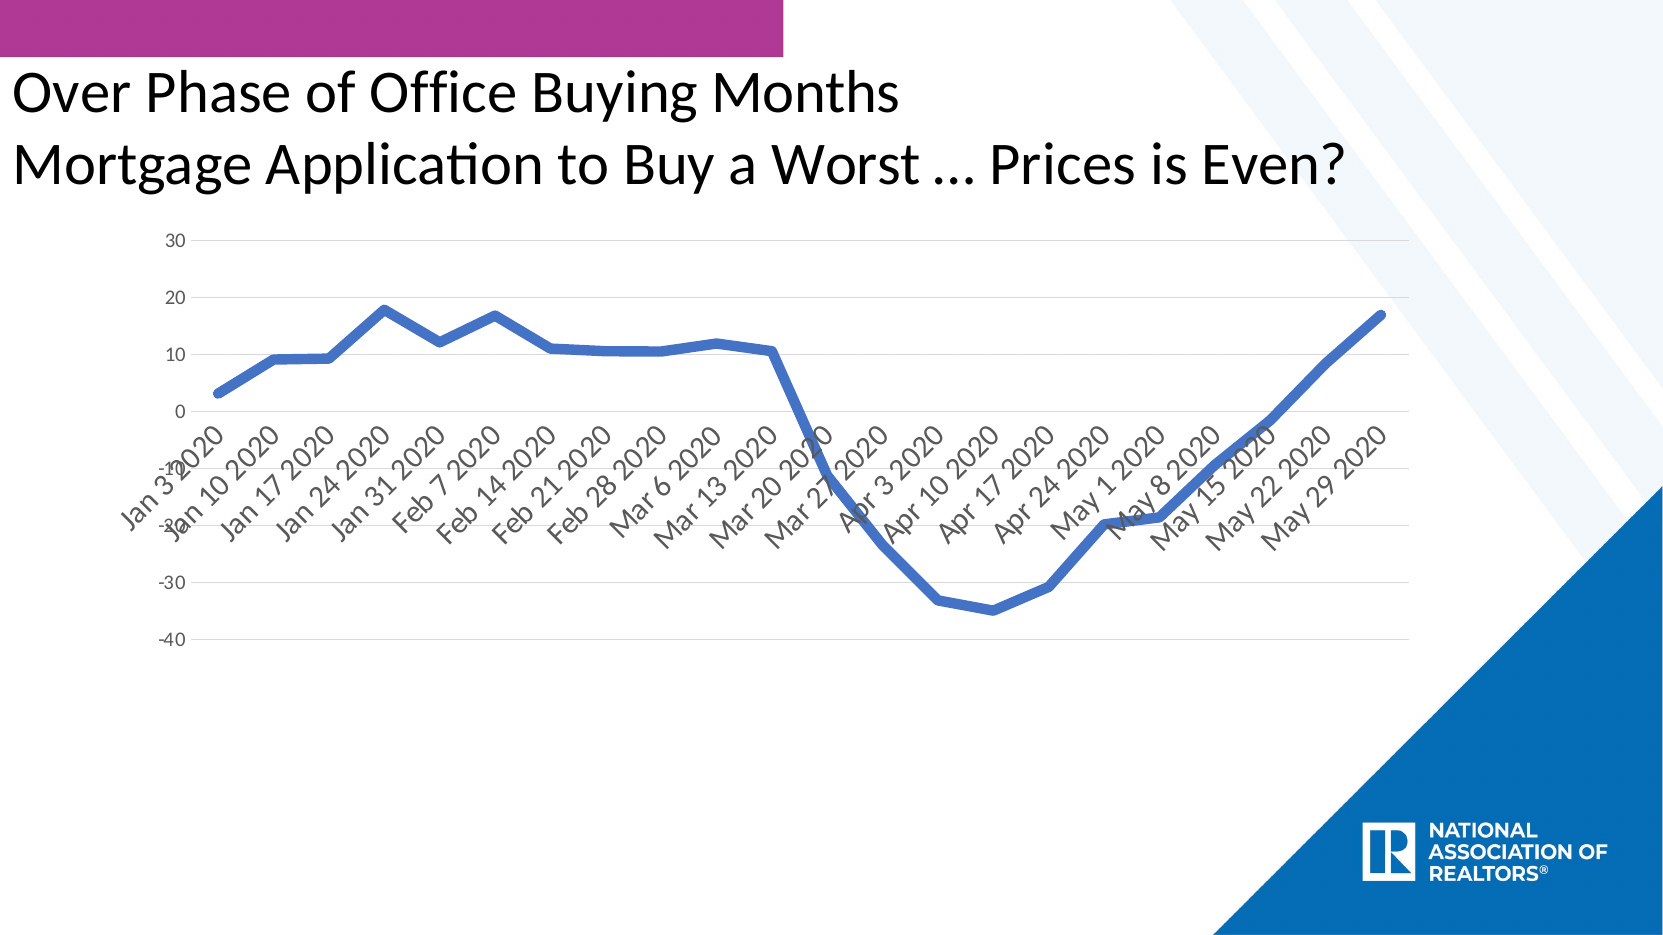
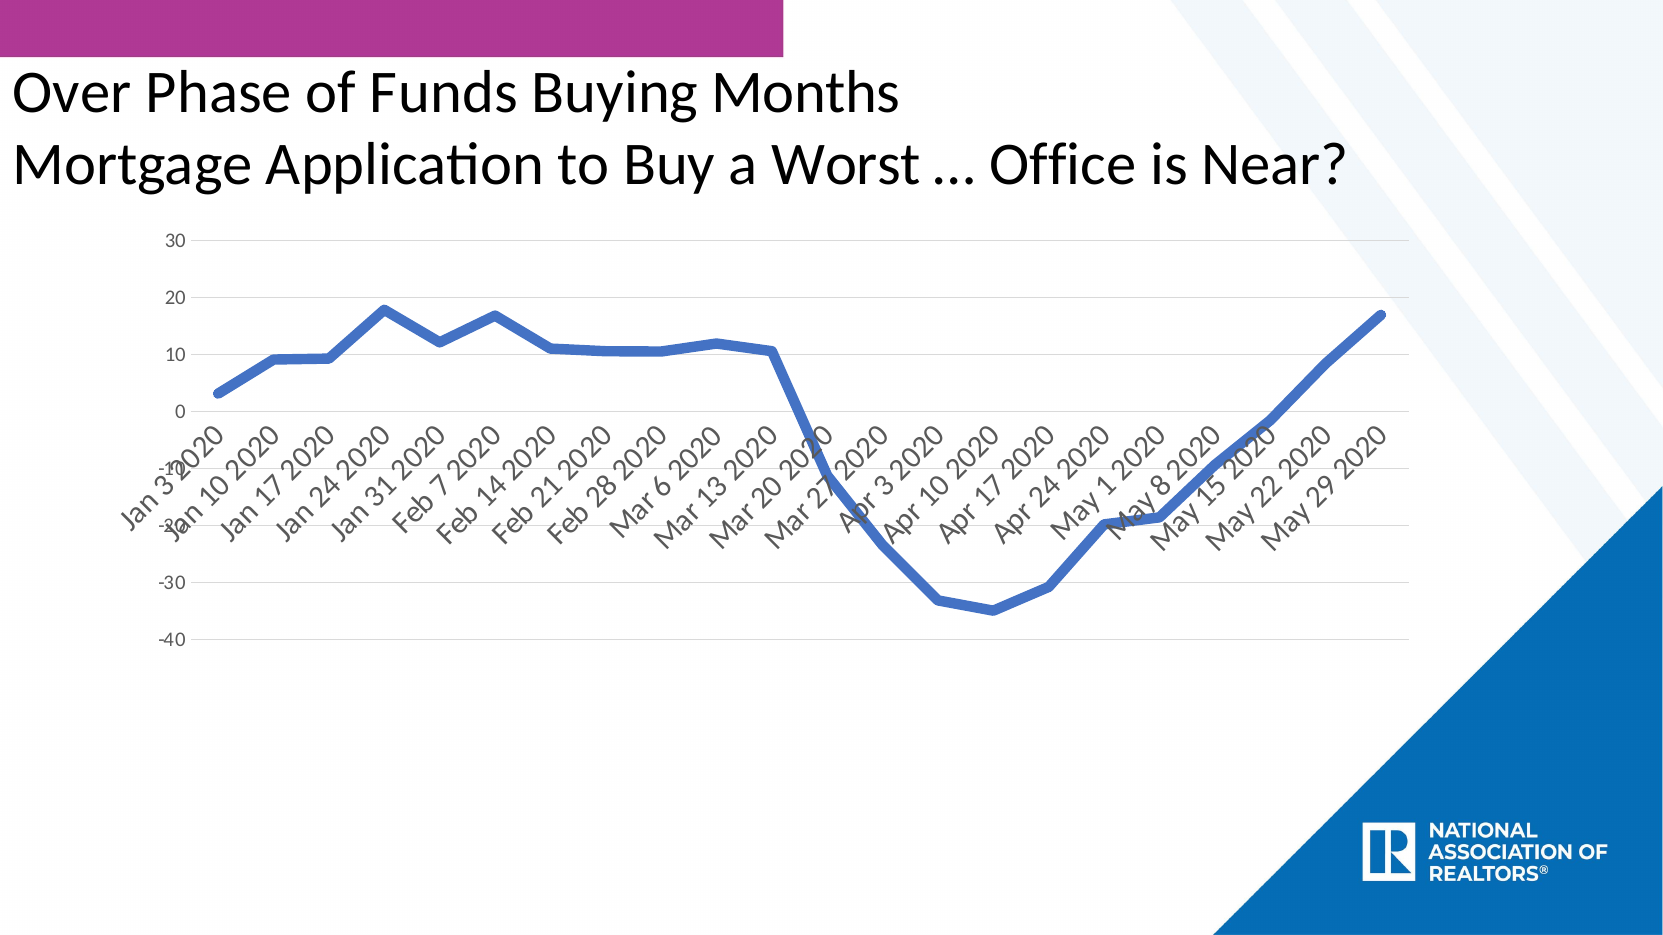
Office: Office -> Funds (444, 92)
Prices: Prices -> Office (1063, 165)
Even: Even -> Near (1275, 165)
